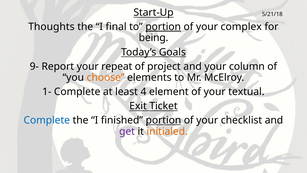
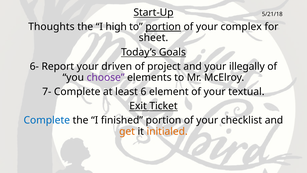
final: final -> high (116, 27)
being: being -> sheet (153, 38)
9-: 9- -> 6- (34, 66)
repeat: repeat -> driven (117, 66)
column: column -> illegally (247, 66)
choose colour: orange -> purple (106, 77)
1-: 1- -> 7- (47, 92)
4: 4 -> 6 (143, 92)
portion underline: present -> none (163, 120)
get colour: purple -> orange (127, 131)
